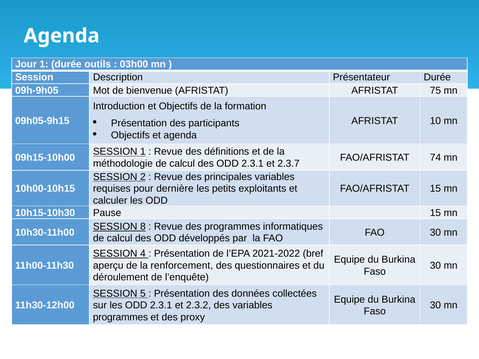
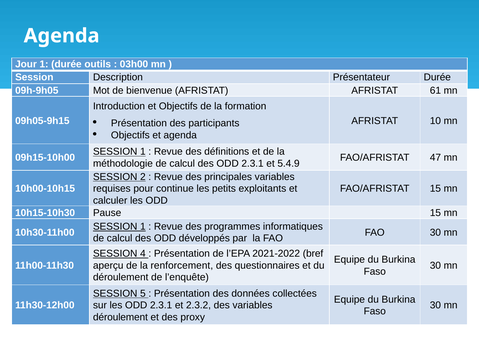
75: 75 -> 61 (435, 91)
74: 74 -> 47 (435, 158)
2.3.7: 2.3.7 -> 5.4.9 (289, 164)
dernière: dernière -> continue (175, 189)
8: 8 -> 1 (143, 227)
programmes: programmes -> déroulement (120, 317)
